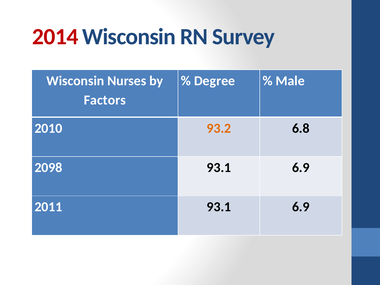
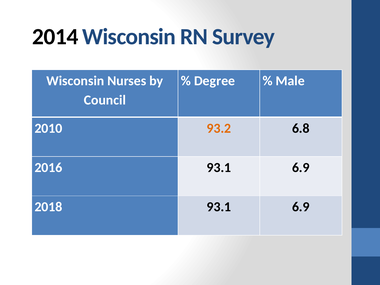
2014 colour: red -> black (55, 37)
Factors: Factors -> Council (105, 100)
2098: 2098 -> 2016 (48, 168)
2011: 2011 -> 2018 (48, 207)
